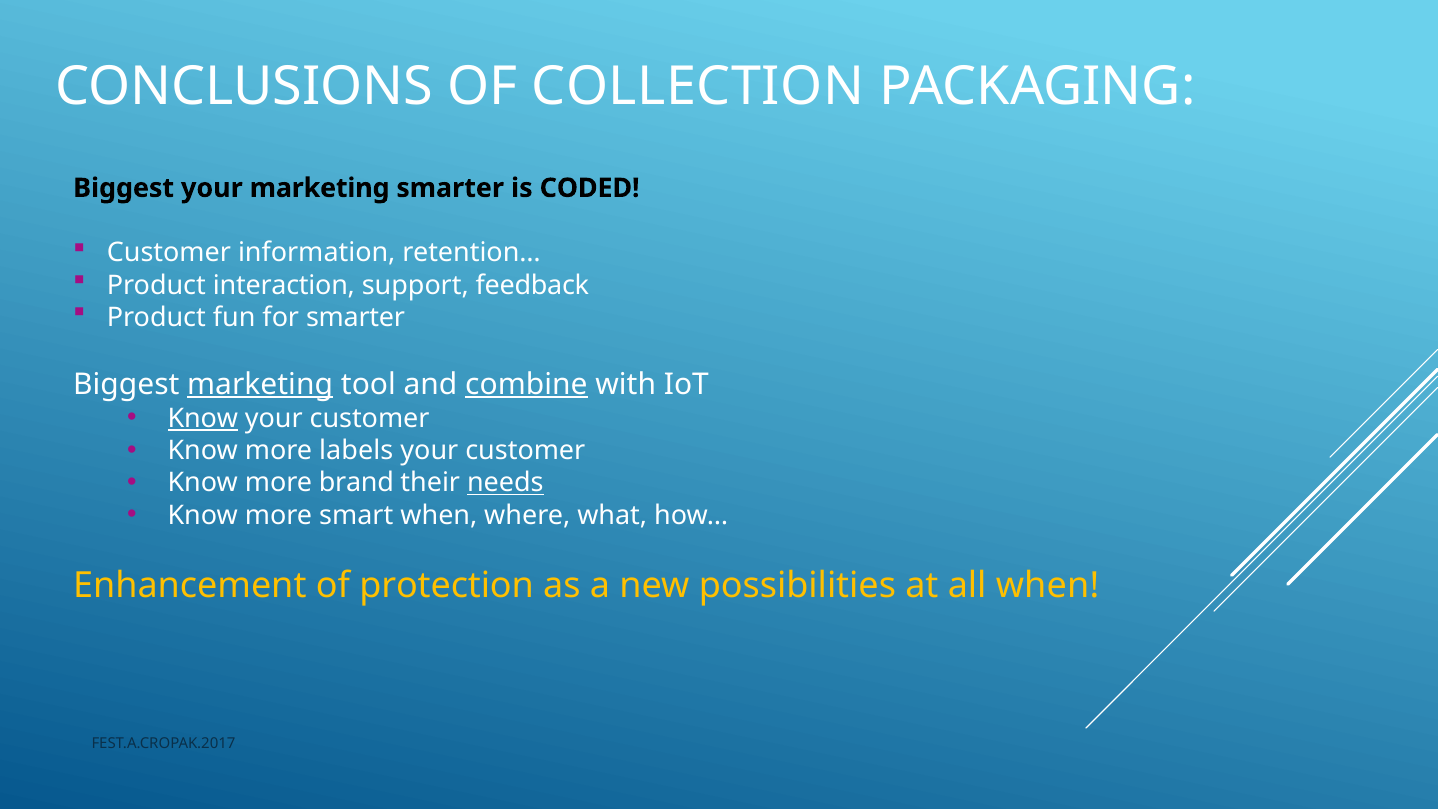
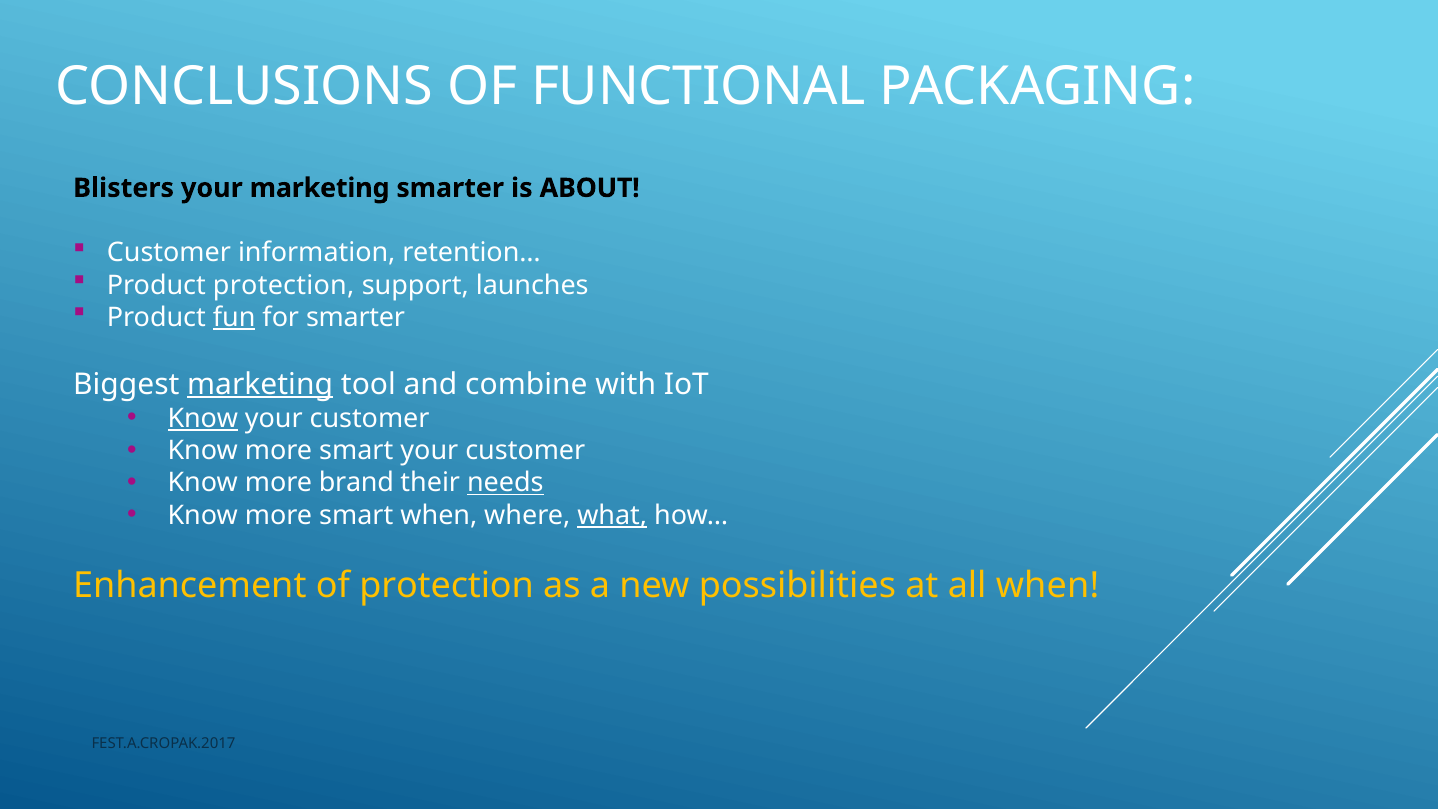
COLLECTION: COLLECTION -> FUNCTIONAL (698, 87)
Biggest: Biggest -> Blisters (124, 188)
CODED: CODED -> ABOUT (590, 188)
Product interaction: interaction -> protection (284, 285)
feedback: feedback -> launches (532, 285)
fun underline: none -> present (234, 317)
combine underline: present -> none (526, 384)
labels: labels -> smart (356, 450)
what underline: none -> present (612, 515)
